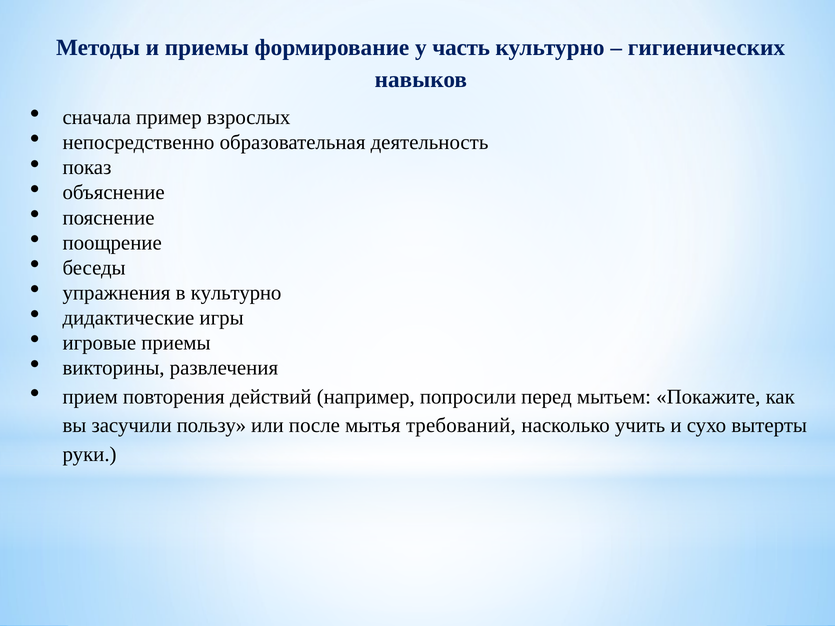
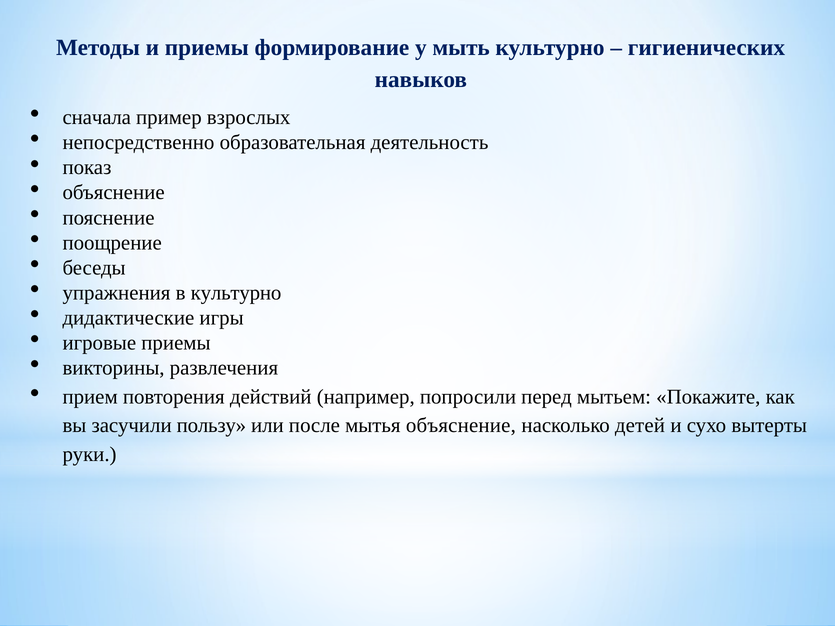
часть: часть -> мыть (461, 48)
мытья требований: требований -> объяснение (461, 426)
учить: учить -> детей (640, 426)
